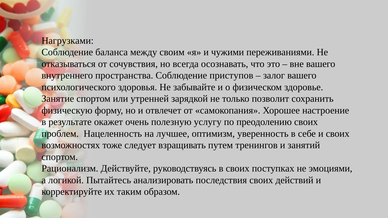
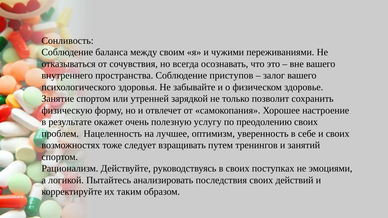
Нагрузками: Нагрузками -> Сонливость (68, 41)
